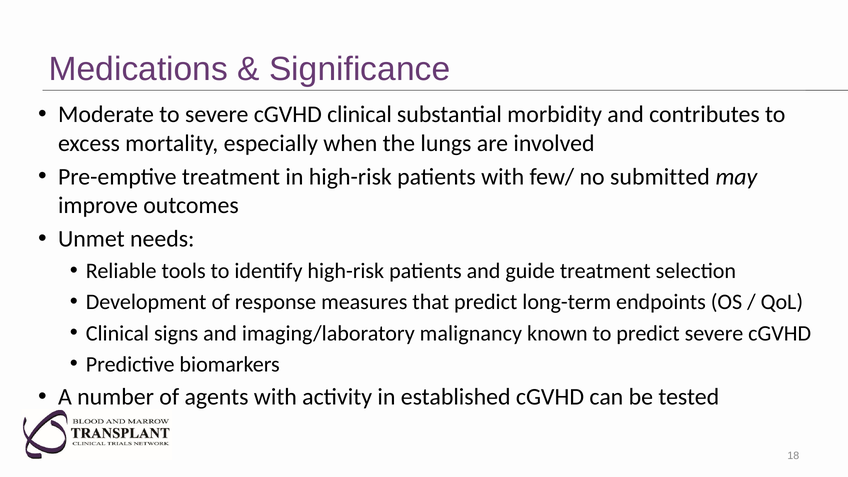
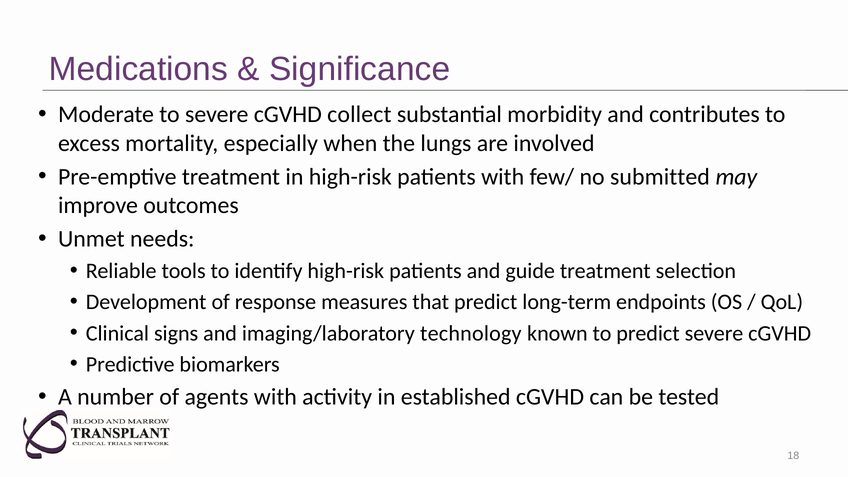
cGVHD clinical: clinical -> collect (359, 115)
malignancy: malignancy -> technology (471, 333)
